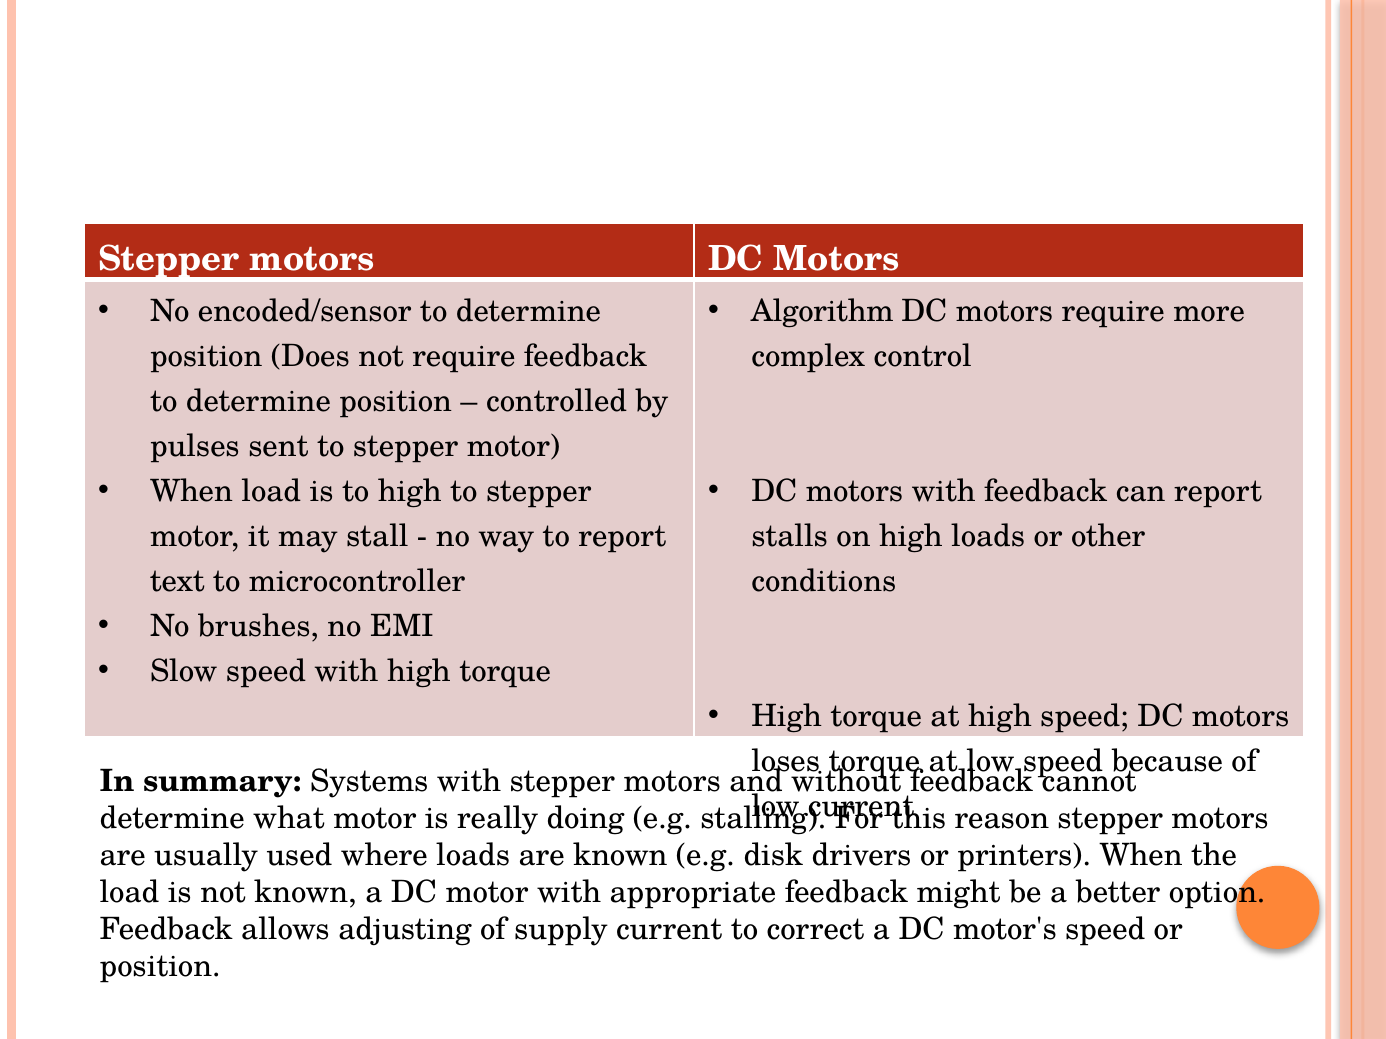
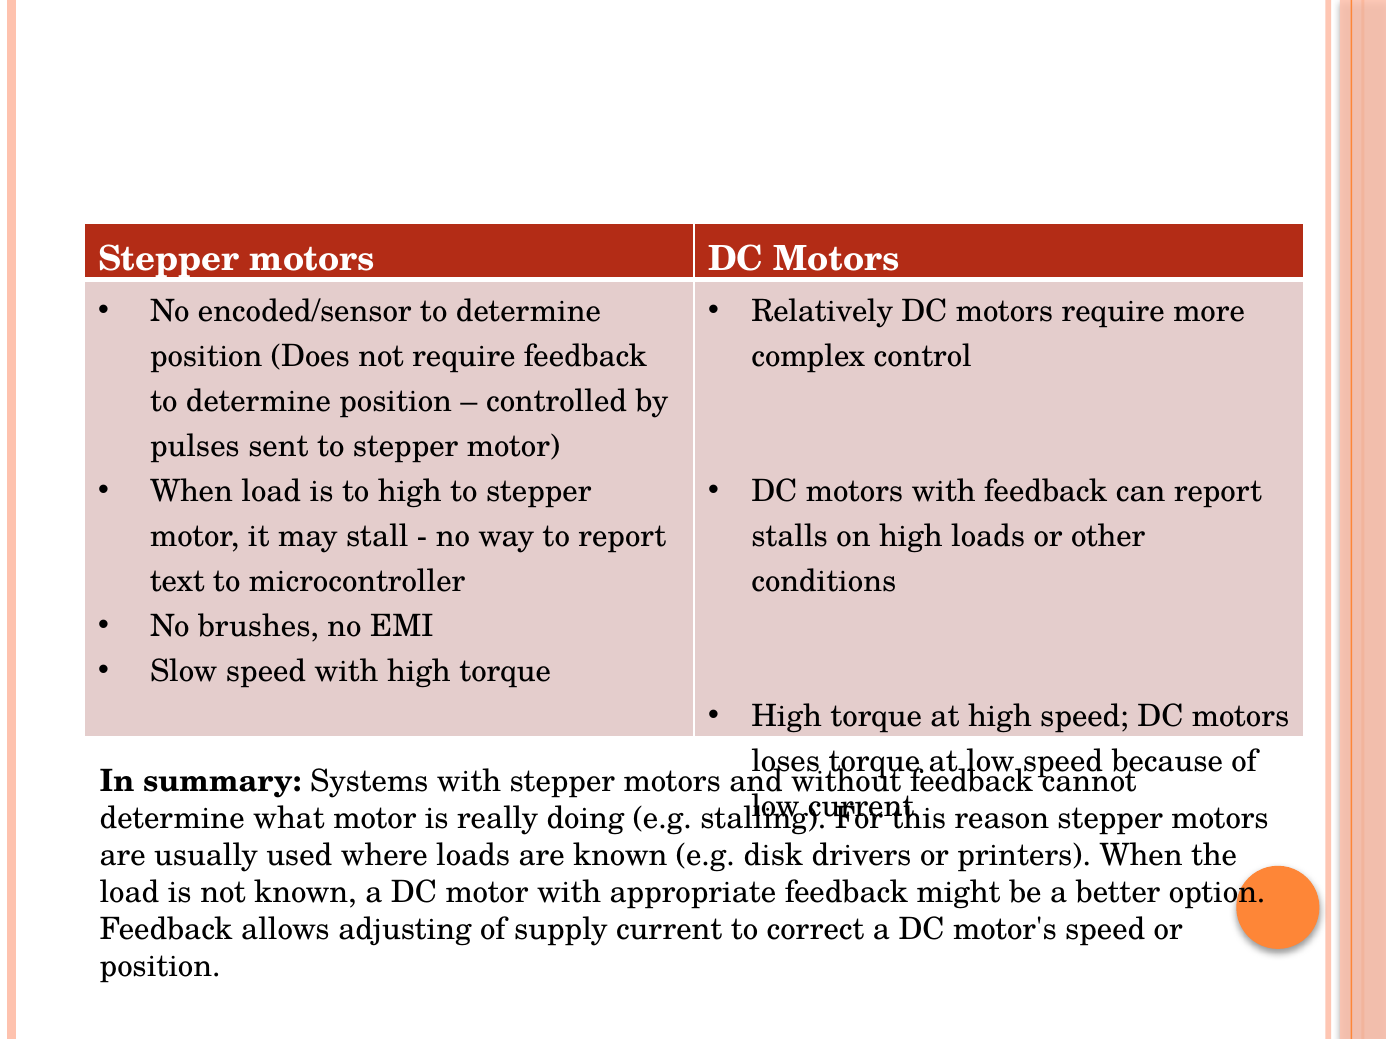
Algorithm: Algorithm -> Relatively (822, 311)
